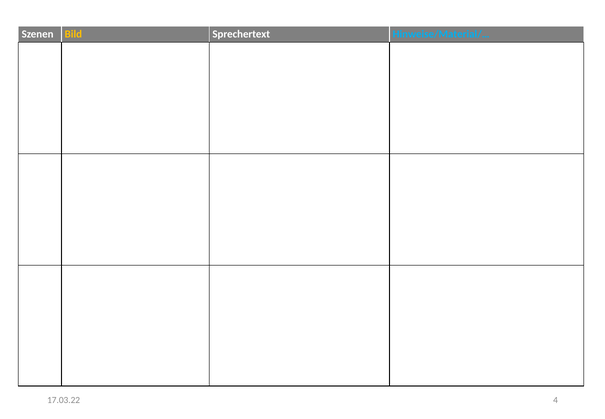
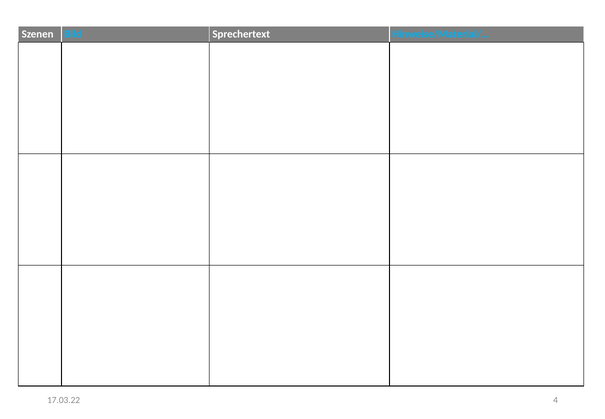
Bild colour: yellow -> light blue (73, 34)
